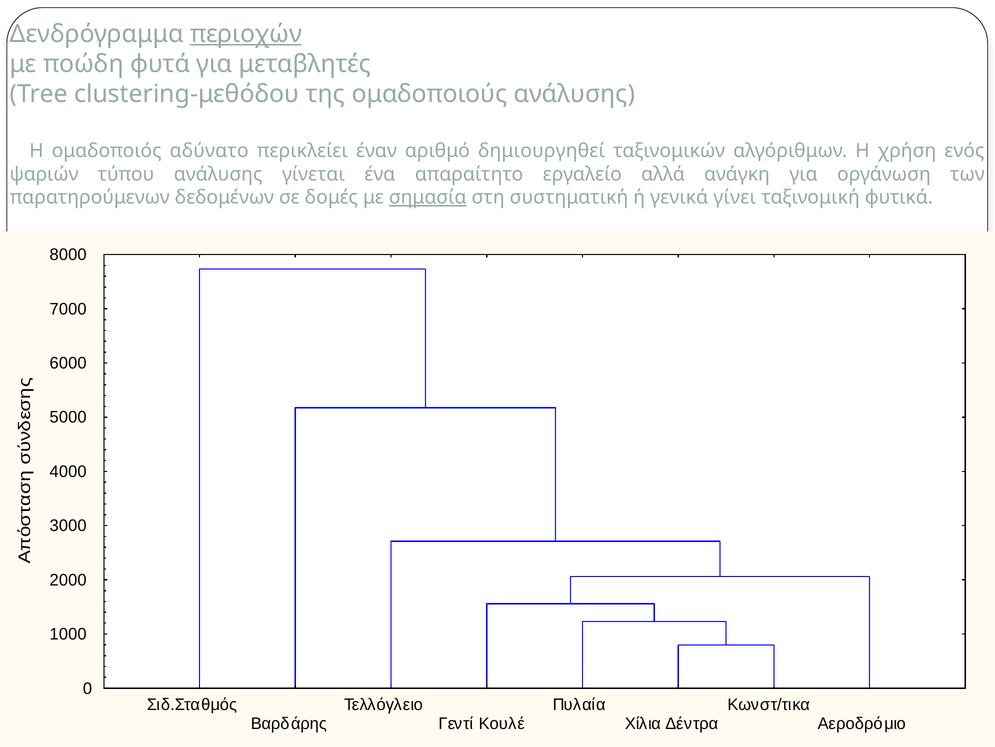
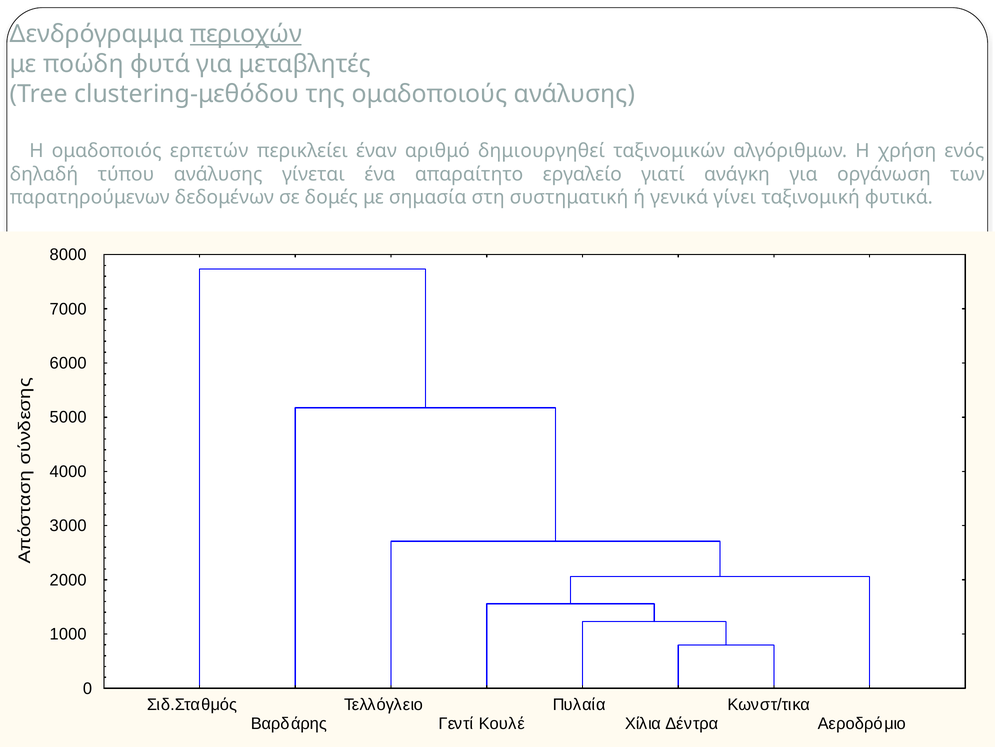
αδύνατο: αδύνατο -> ερπετών (209, 151)
ψαριών: ψαριών -> δηλαδή (44, 174)
αλλά: αλλά -> γιατί (663, 174)
σημασία underline: present -> none (428, 197)
